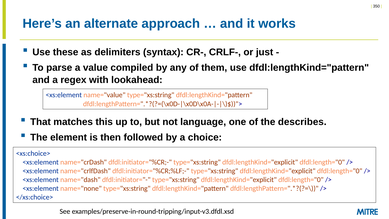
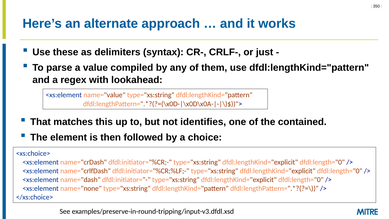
language: language -> identifies (203, 122)
describes: describes -> contained (302, 122)
